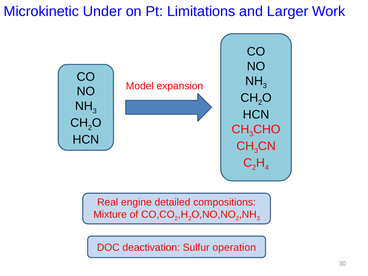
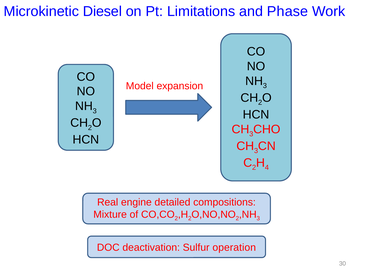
Under: Under -> Diesel (102, 11)
Larger: Larger -> Phase (288, 11)
